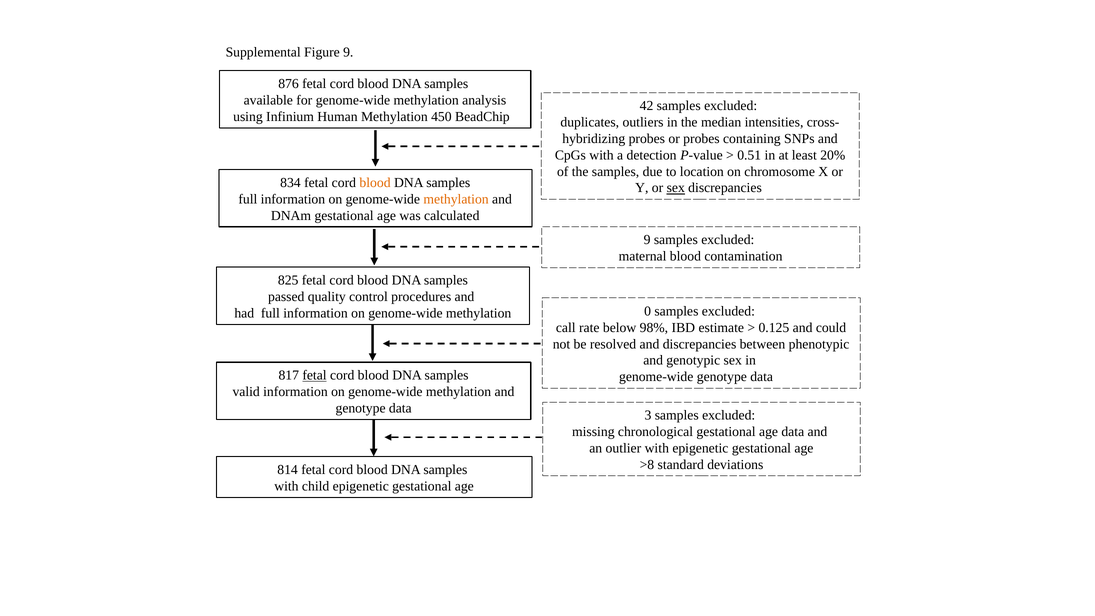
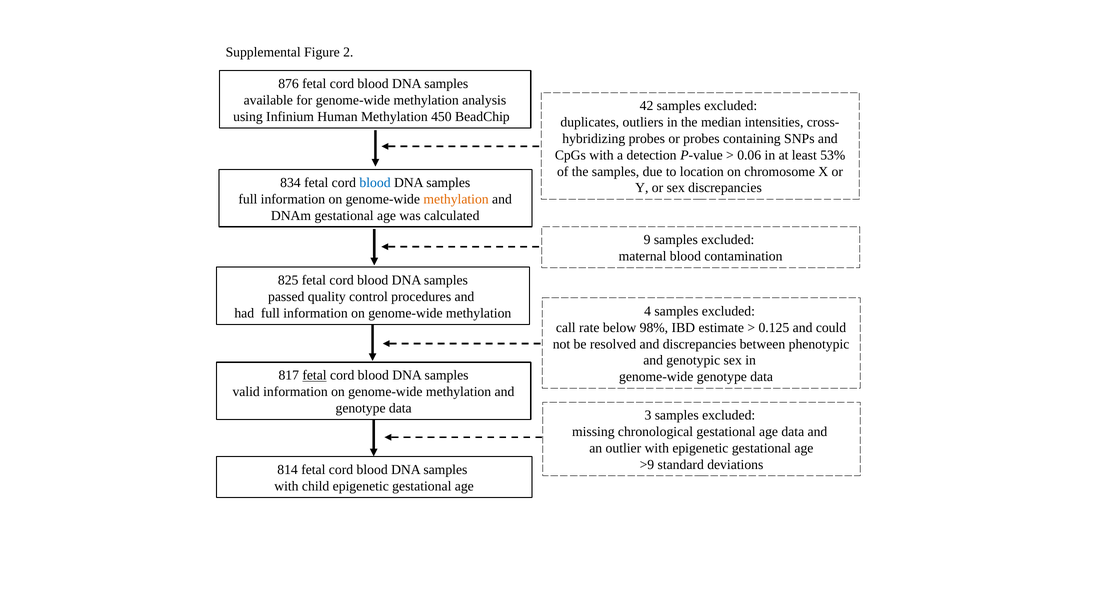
Figure 9: 9 -> 2 (348, 52)
0.51: 0.51 -> 0.06 (749, 155)
20%: 20% -> 53% (833, 155)
blood colour: orange -> blue (375, 183)
sex underline: present -> none (676, 188)
0: 0 -> 4 (648, 311)
>8: >8 -> >9 (647, 465)
